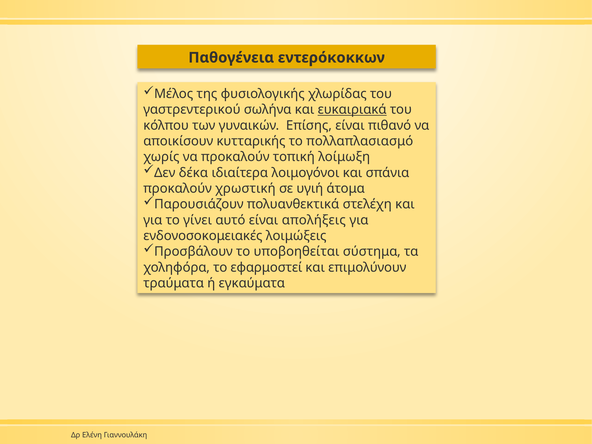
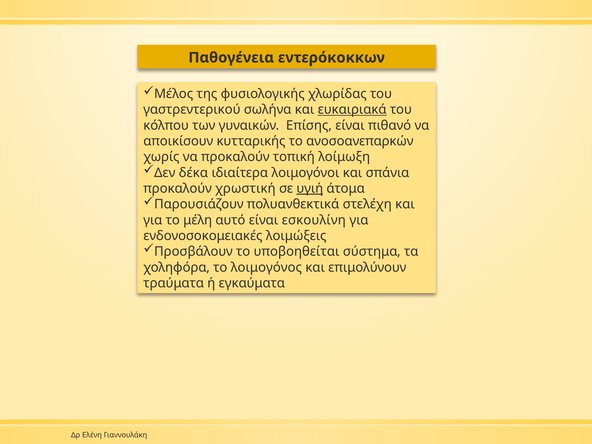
πολλαπλασιασμό: πολλαπλασιασμό -> ανοσοανεπαρκών (360, 141)
υγιή underline: none -> present (310, 189)
γίνει: γίνει -> μέλη (198, 220)
απολήξεις: απολήξεις -> εσκουλίνη (314, 220)
εφαρμοστεί: εφαρμοστεί -> λοιμογόνος (266, 267)
